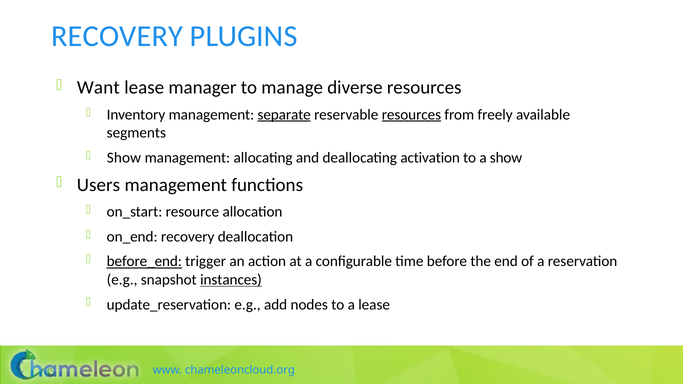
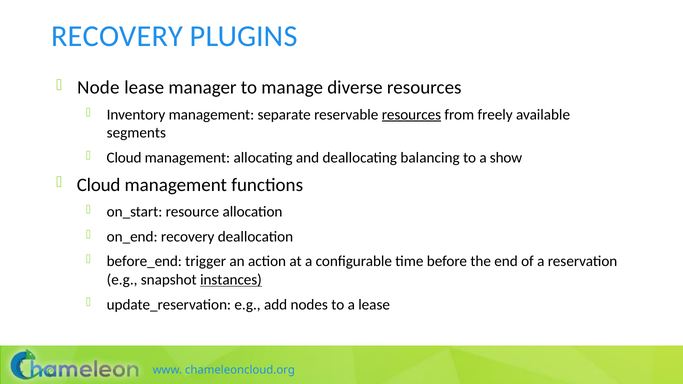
Want: Want -> Node (98, 88)
separate underline: present -> none (284, 115)
Show: Show -> Cloud (124, 158)
activation: activation -> balancing (430, 158)
Users: Users -> Cloud (99, 185)
before_end underline: present -> none (144, 262)
